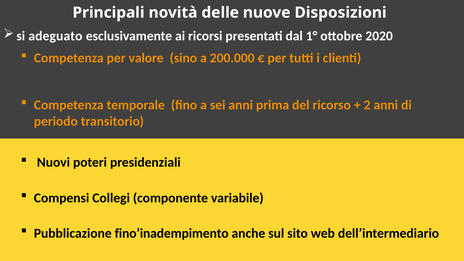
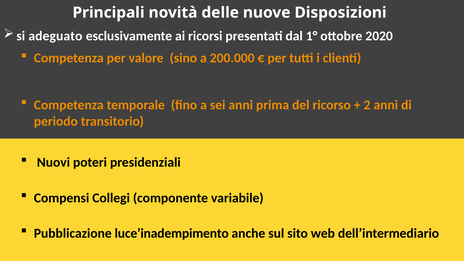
fino’inadempimento: fino’inadempimento -> luce’inadempimento (172, 233)
